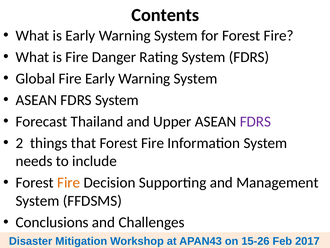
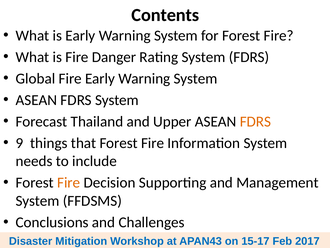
FDRS colour: purple -> orange (255, 121)
2: 2 -> 9 (20, 143)
15-26: 15-26 -> 15-17 (255, 241)
